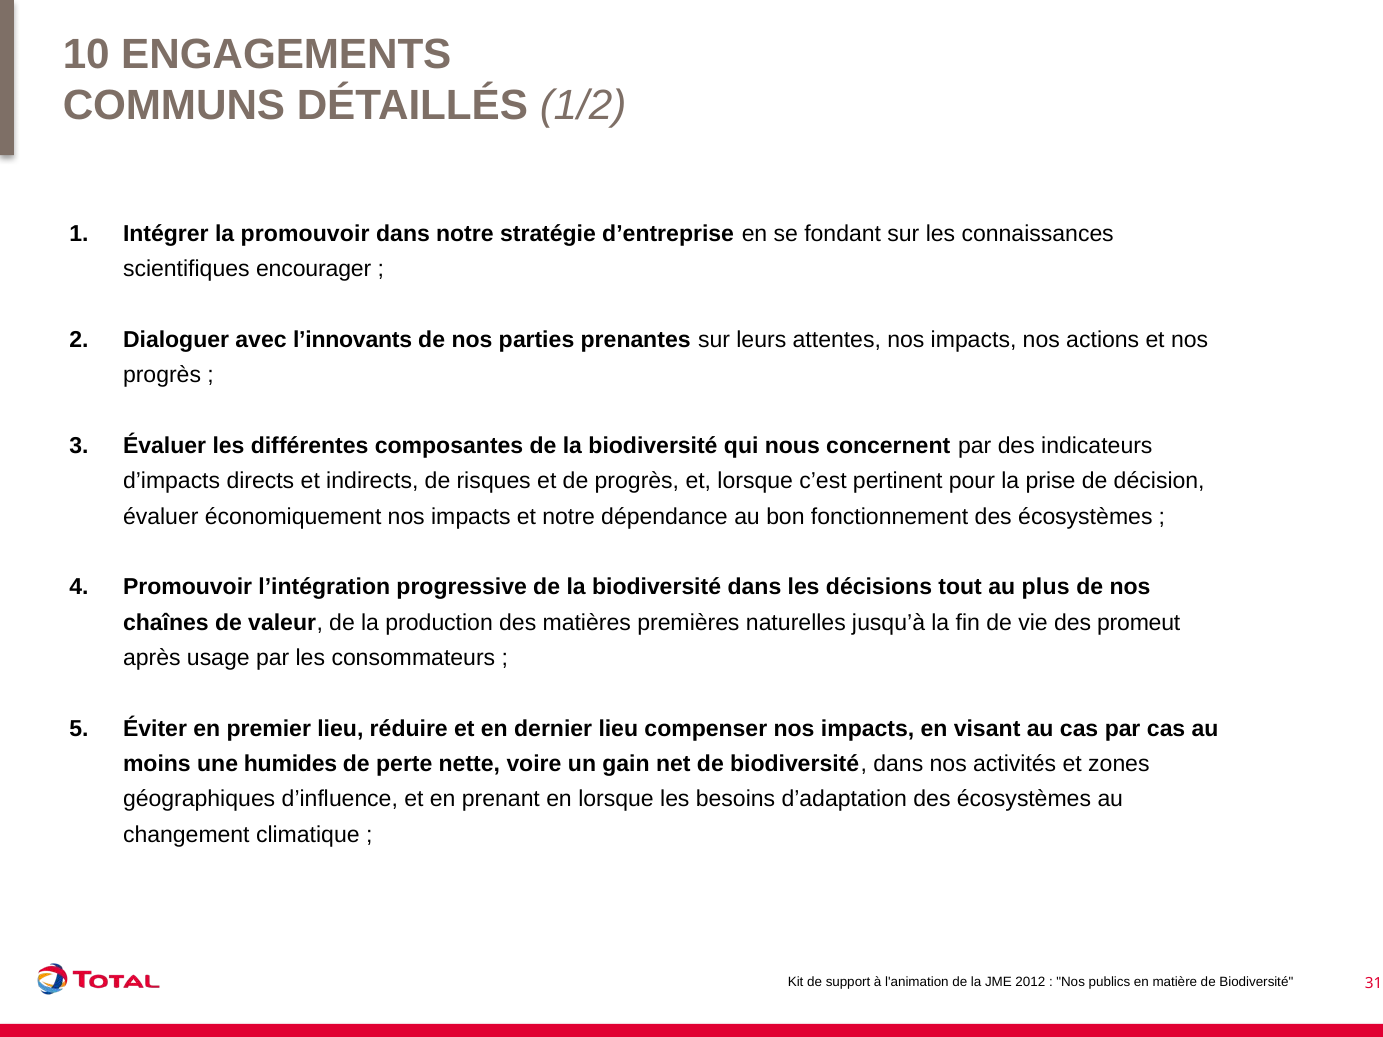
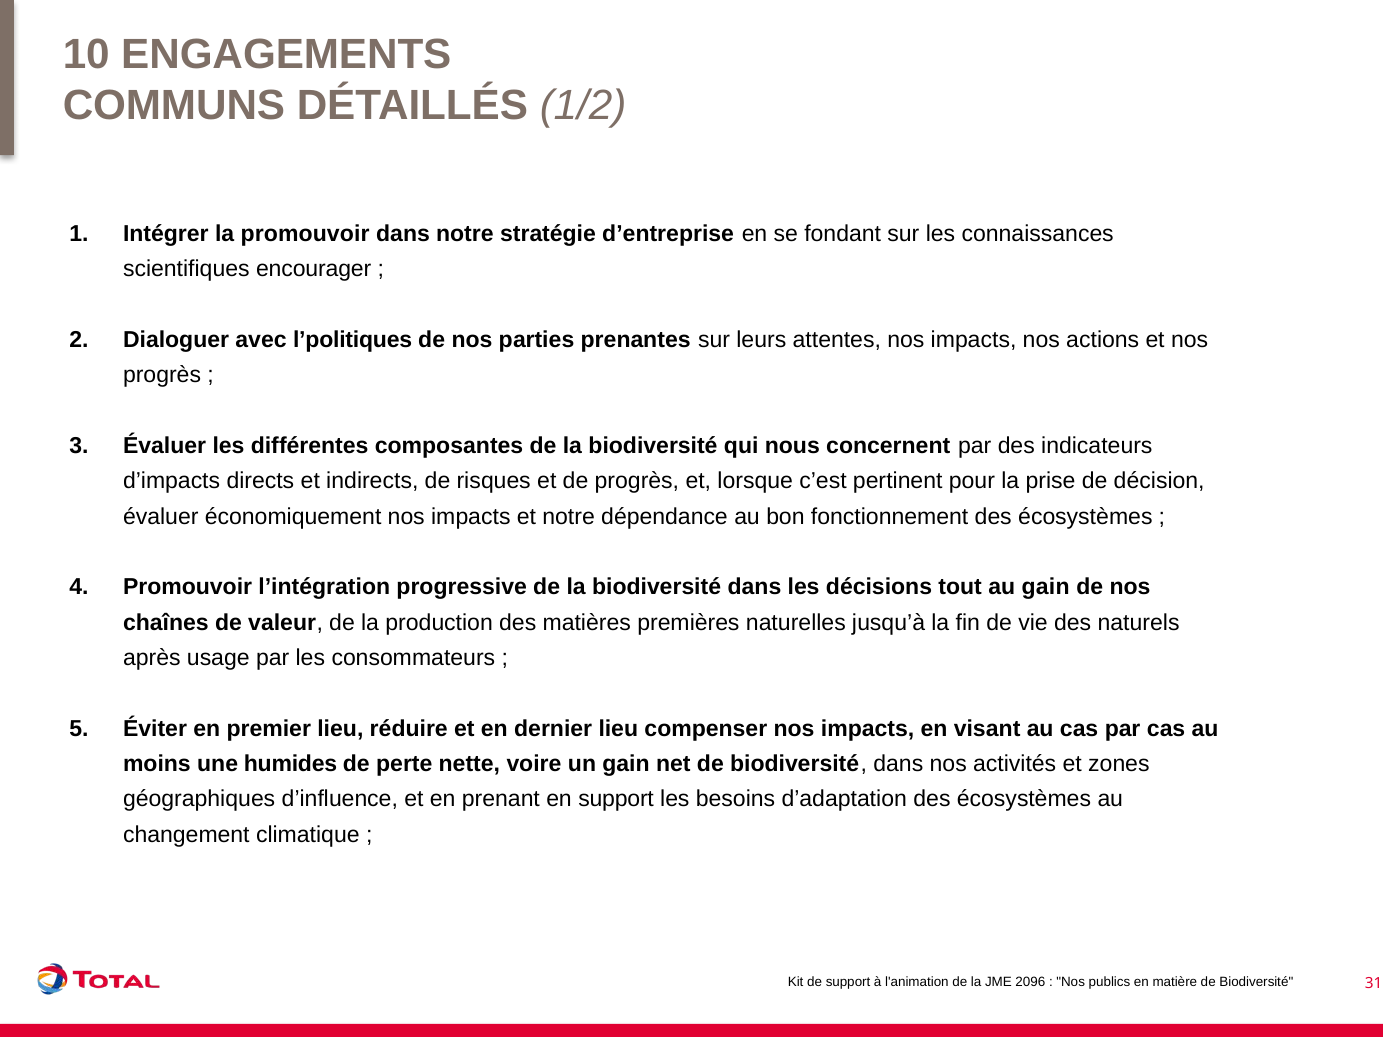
l’innovants: l’innovants -> l’politiques (353, 340)
au plus: plus -> gain (1046, 587)
promeut: promeut -> naturels (1139, 623)
en lorsque: lorsque -> support (616, 799)
2012: 2012 -> 2096 (1030, 983)
